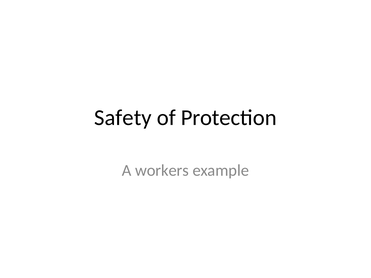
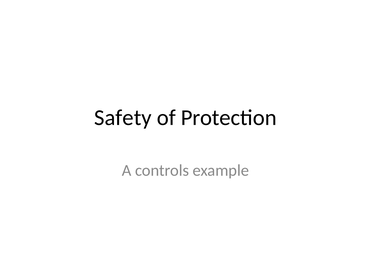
workers: workers -> controls (162, 171)
